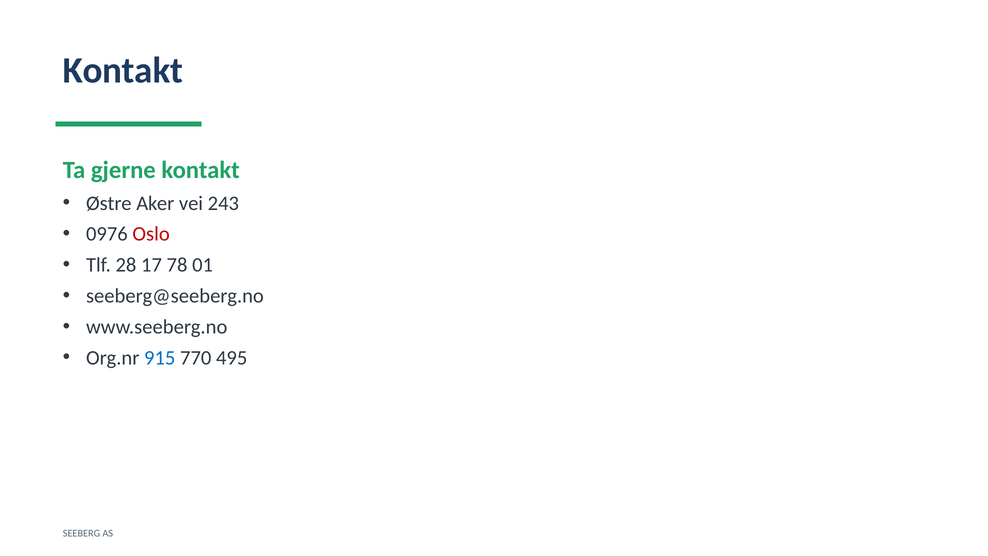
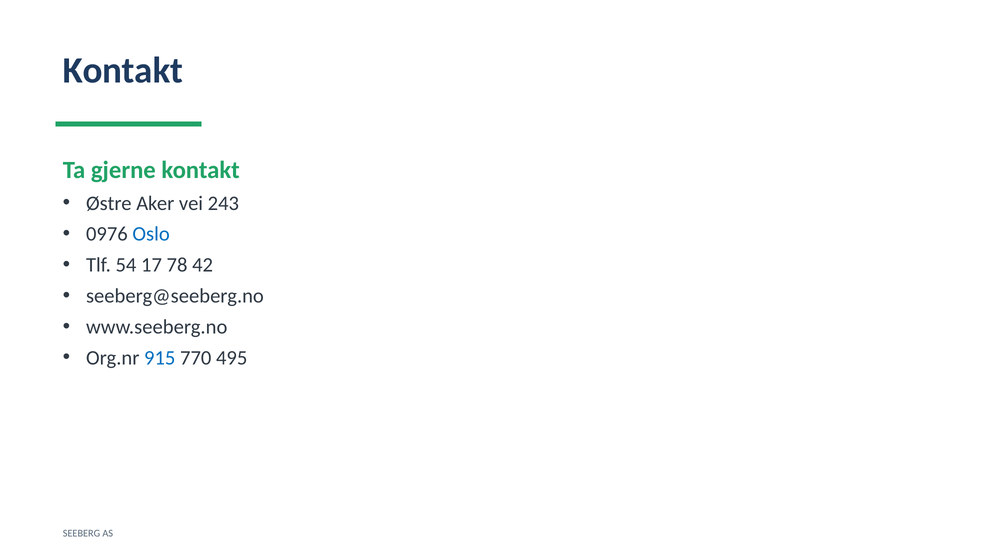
Oslo colour: red -> blue (151, 234)
28: 28 -> 54 (126, 265)
01: 01 -> 42 (203, 265)
